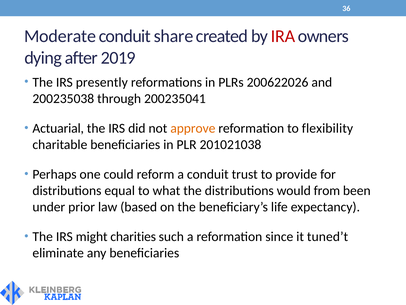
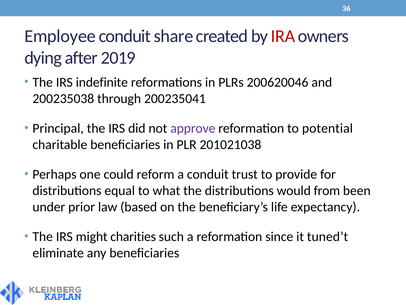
Moderate: Moderate -> Employee (60, 36)
presently: presently -> indefinite (102, 82)
200622026: 200622026 -> 200620046 (278, 82)
Actuarial: Actuarial -> Principal (58, 128)
approve colour: orange -> purple (193, 128)
flexibility: flexibility -> potential (327, 128)
